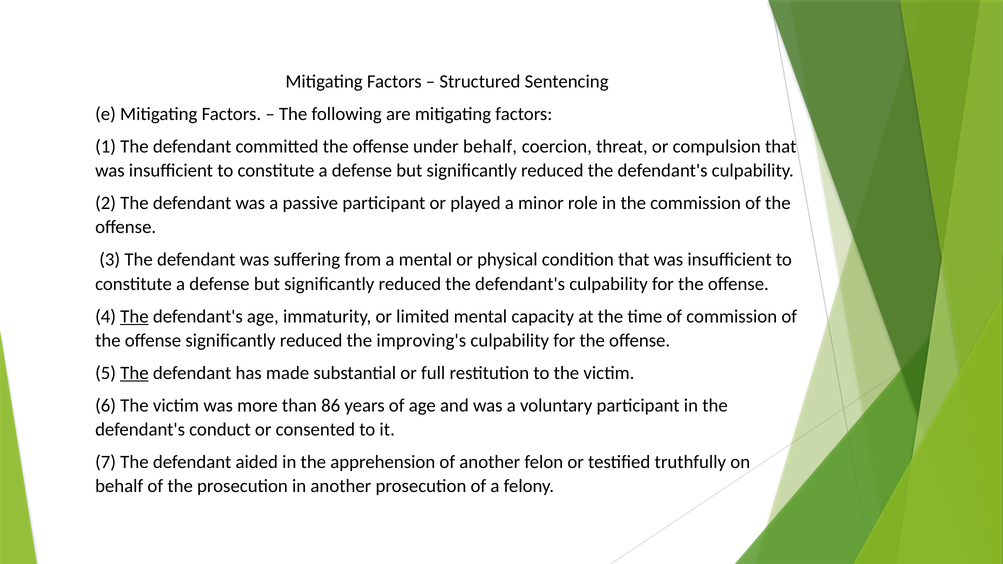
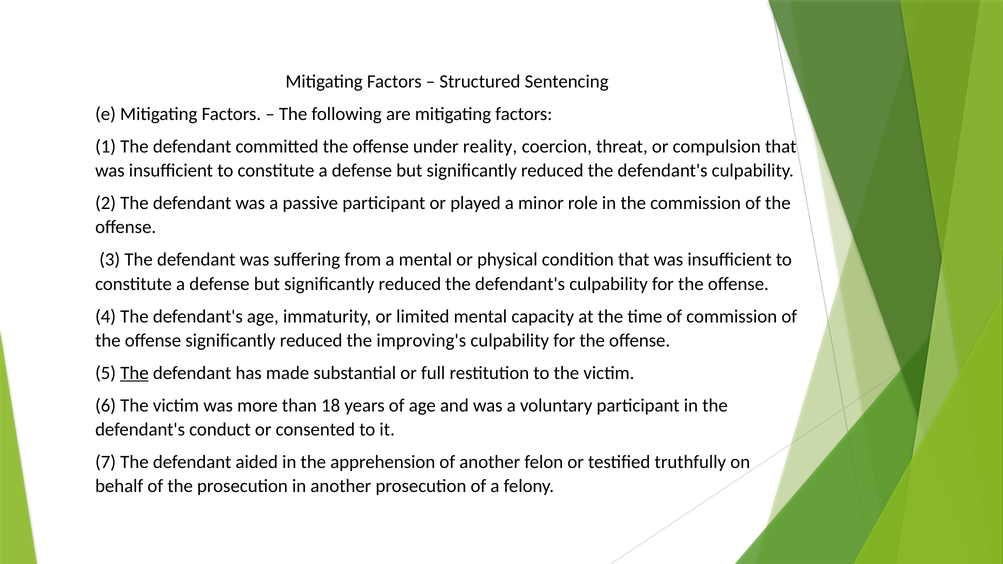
under behalf: behalf -> reality (490, 147)
The underline: present -> none (134, 316)
86: 86 -> 18 (331, 406)
